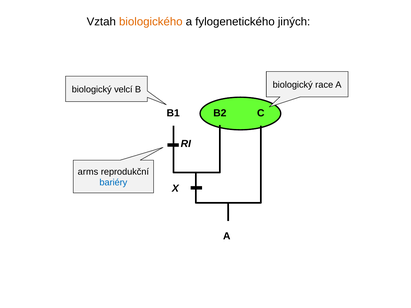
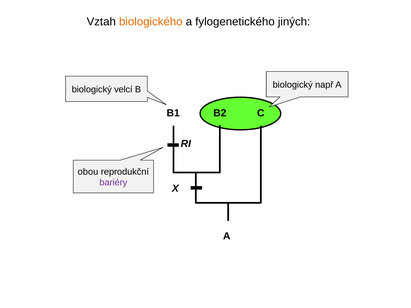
race: race -> např (324, 85)
arms: arms -> obou (88, 172)
bariéry colour: blue -> purple (113, 183)
